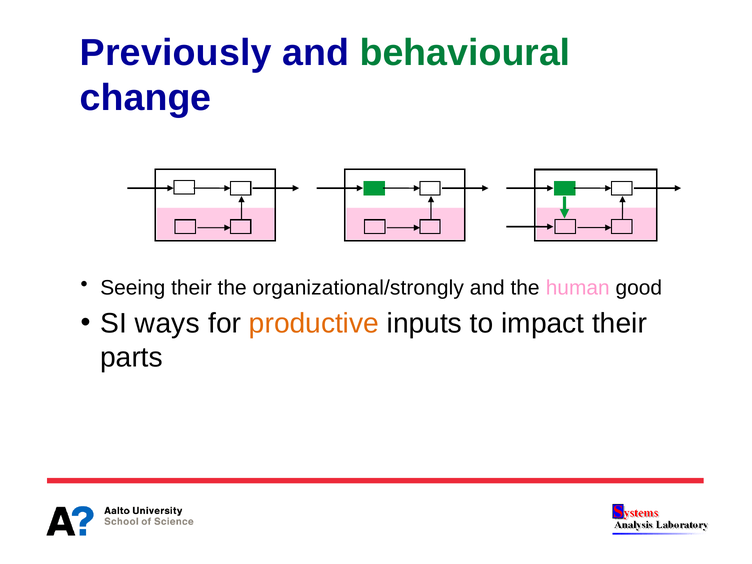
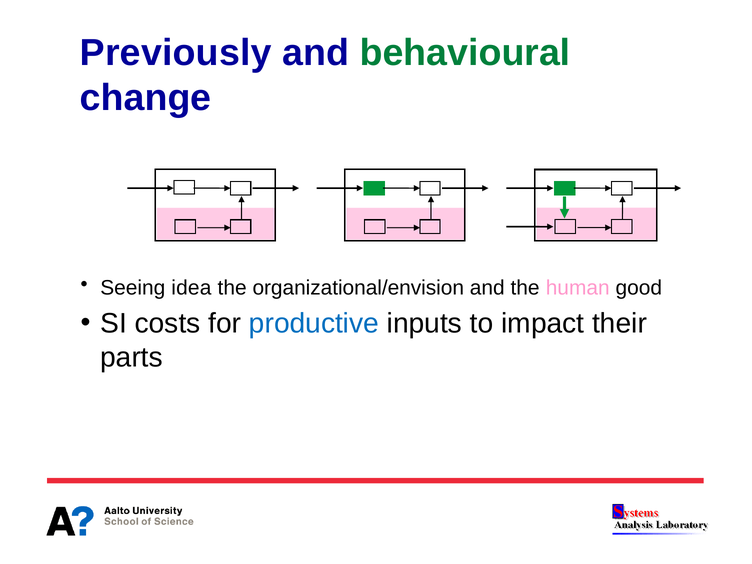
Seeing their: their -> idea (191, 288)
organizational/strongly: organizational/strongly -> organizational/envision (358, 288)
ways: ways -> costs (168, 324)
productive colour: orange -> blue (314, 324)
